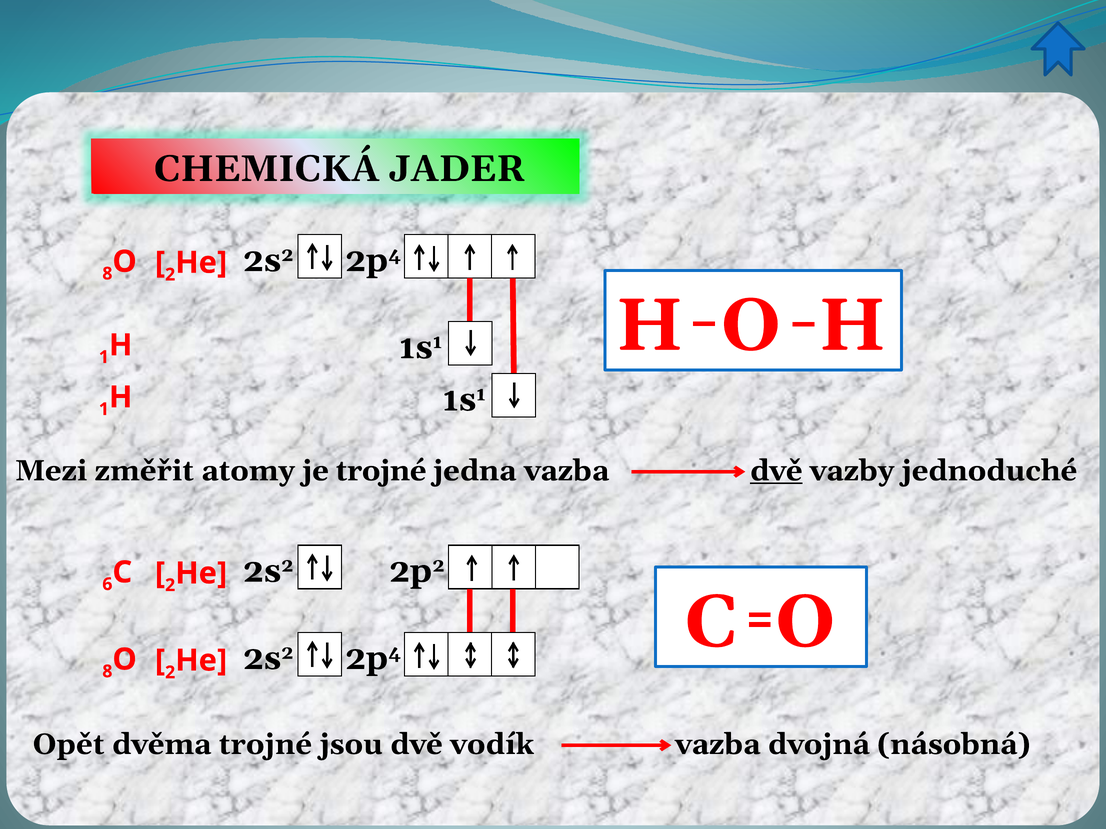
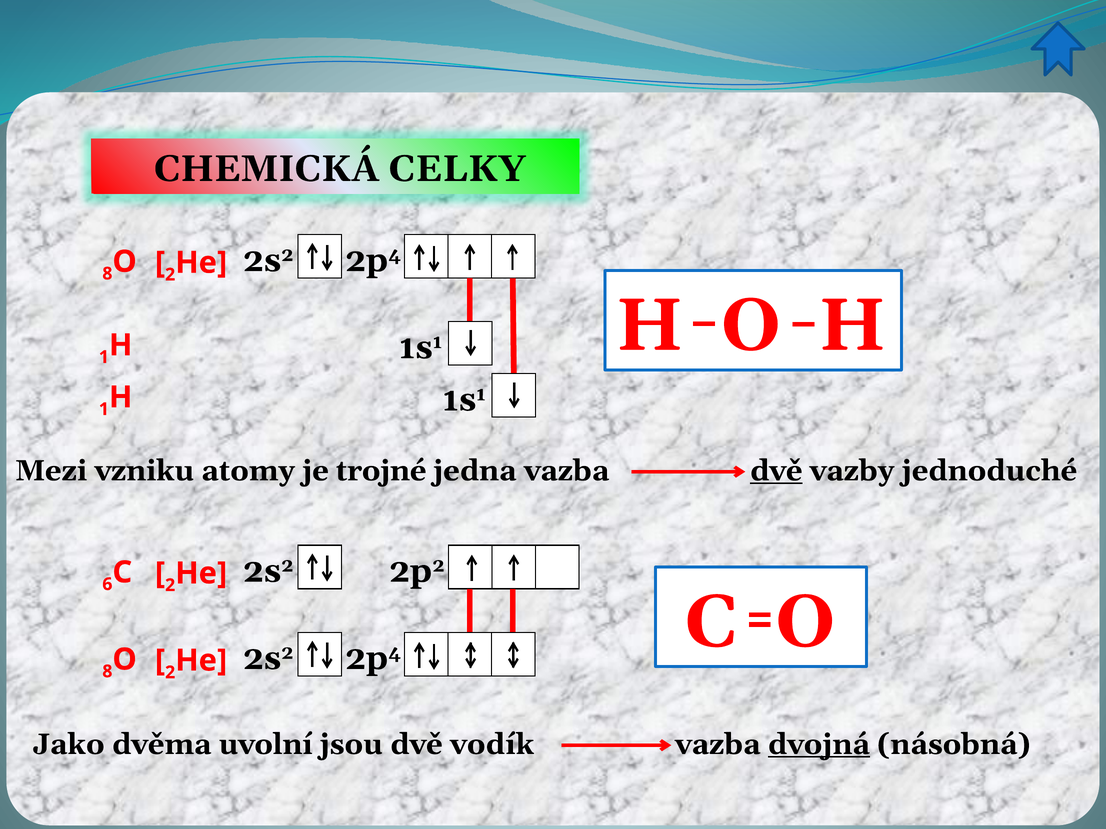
JADER: JADER -> CELKY (457, 169)
změřit: změřit -> vzniku (144, 471)
Opět: Opět -> Jako (69, 745)
dvěma trojné: trojné -> uvolní (266, 745)
dvojná underline: none -> present (819, 745)
